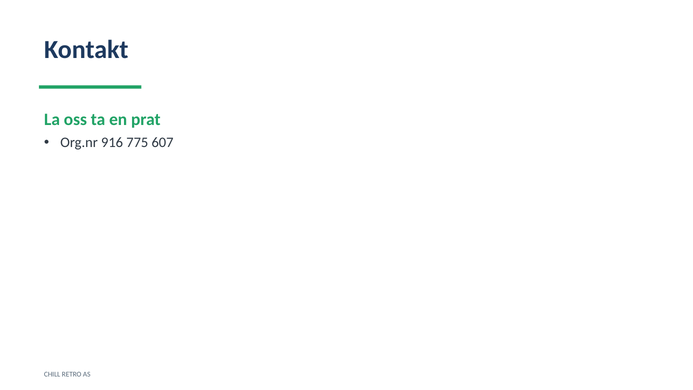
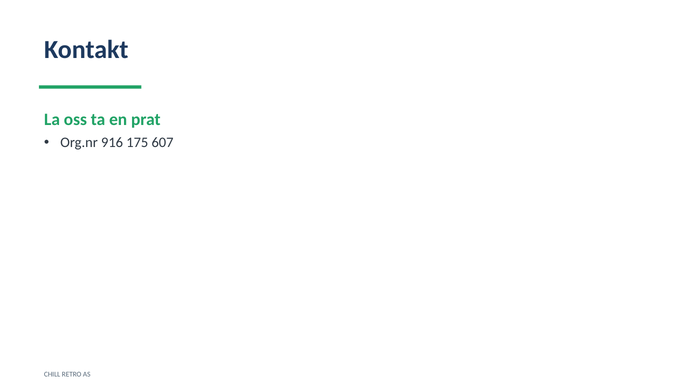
775: 775 -> 175 (137, 143)
